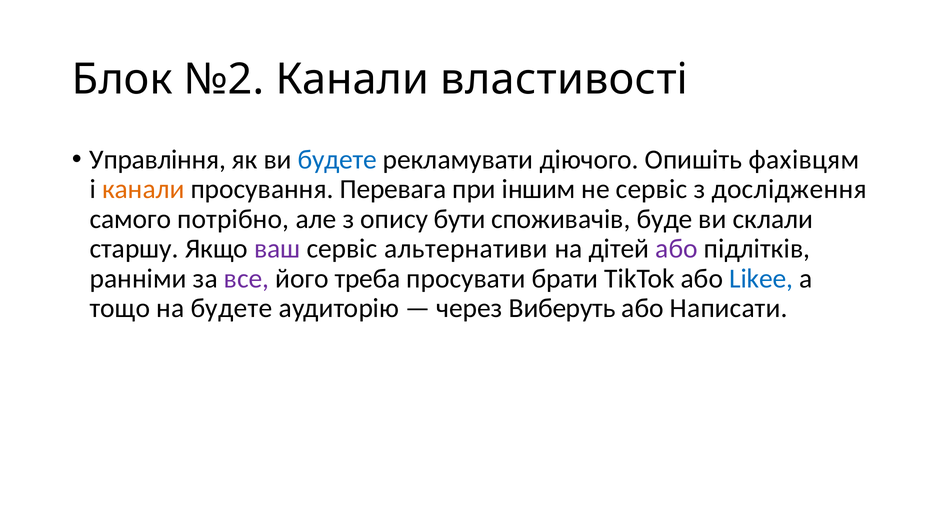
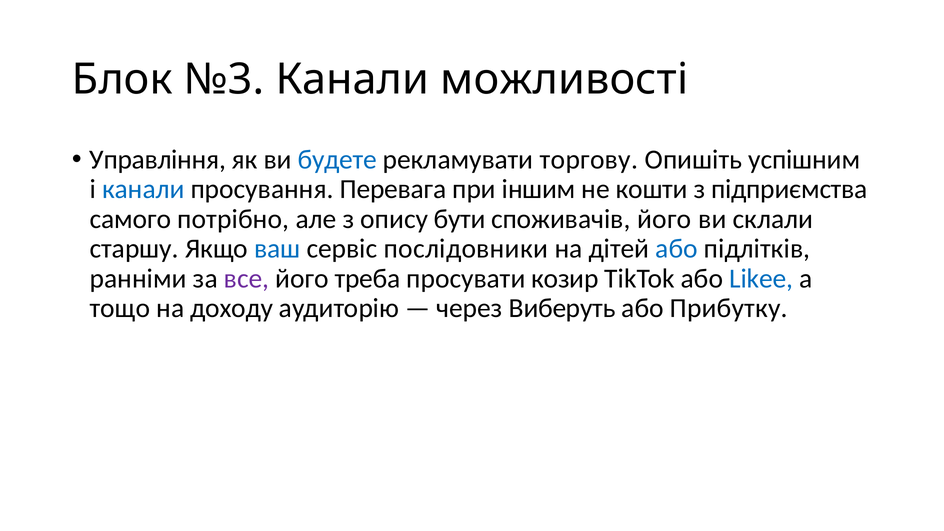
№2: №2 -> №3 (224, 79)
властивості: властивості -> можливості (564, 79)
діючого: діючого -> торгову (589, 160)
фахівцям: фахівцям -> успішним (804, 160)
канали colour: orange -> blue (143, 189)
не сервіс: сервіс -> кошти (652, 189)
дослідження: дослідження -> підприємства (789, 189)
споживачів буде: буде -> його (664, 219)
ваш colour: purple -> blue (277, 249)
альтернативи: альтернативи -> послідовники (466, 249)
або colour: purple -> blue (677, 249)
брати: брати -> козир (565, 279)
на будете: будете -> доходу (232, 308)
Написати: Написати -> Прибутку (729, 308)
